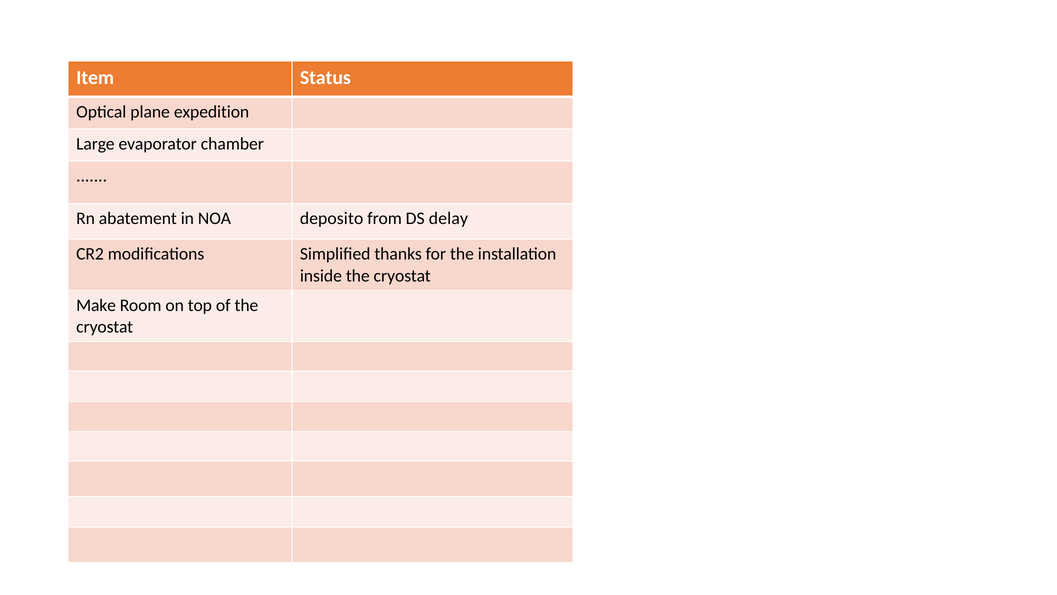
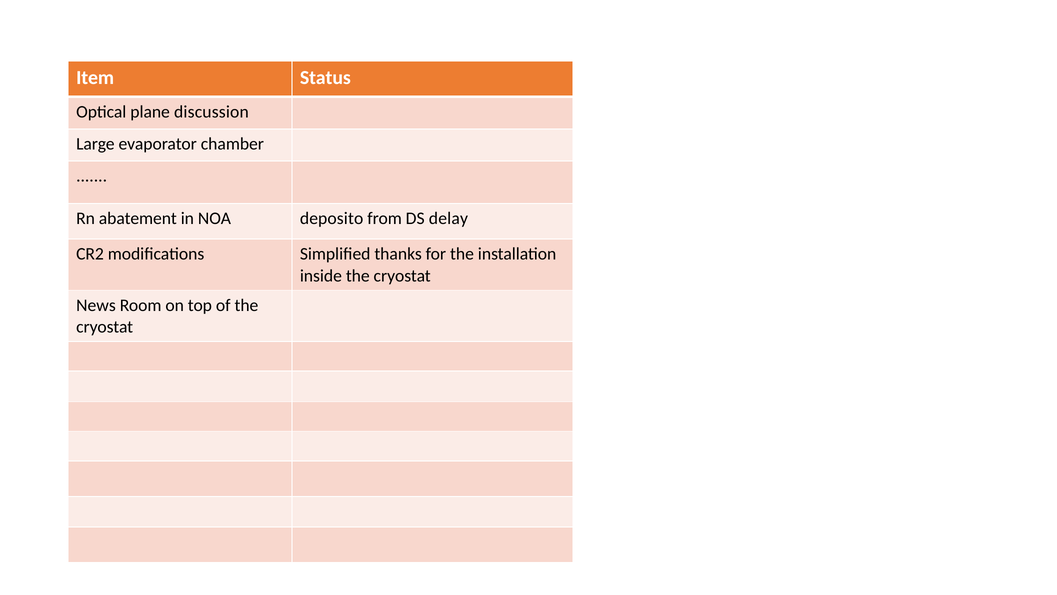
expedition: expedition -> discussion (211, 112)
Make: Make -> News (96, 305)
